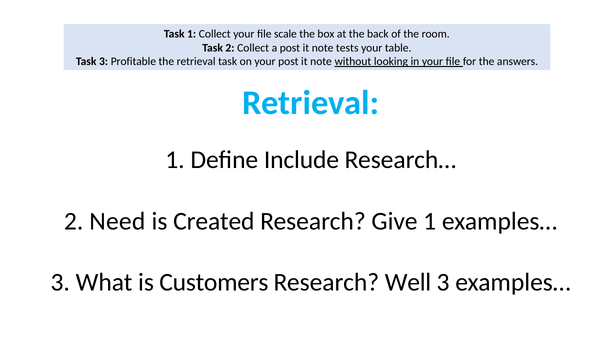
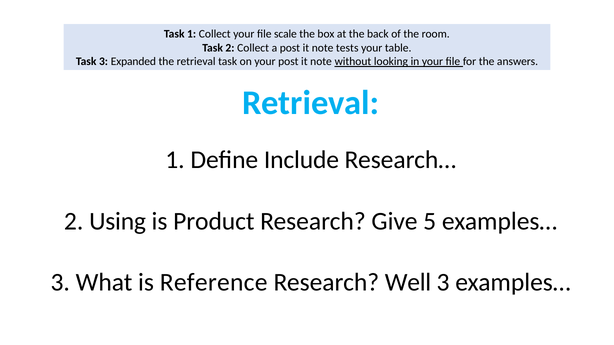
Profitable: Profitable -> Expanded (133, 62)
Need: Need -> Using (118, 221)
Created: Created -> Product (214, 221)
Give 1: 1 -> 5 (430, 221)
Customers: Customers -> Reference (214, 283)
